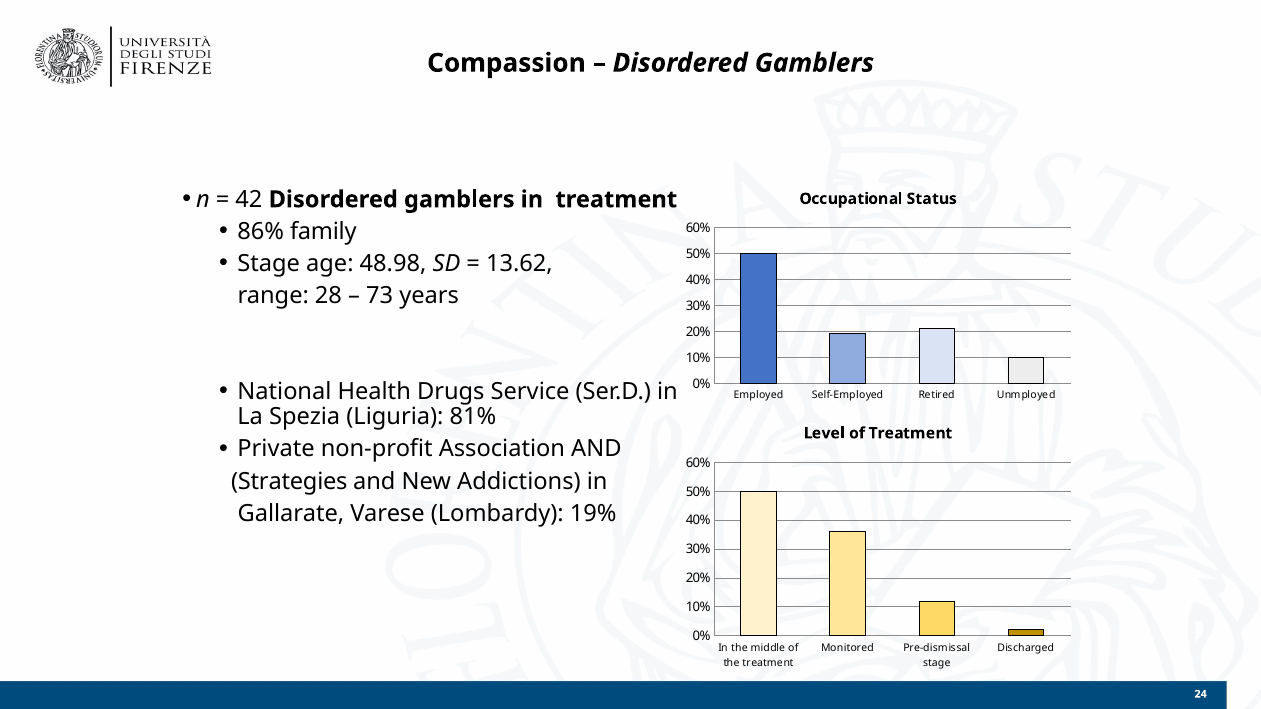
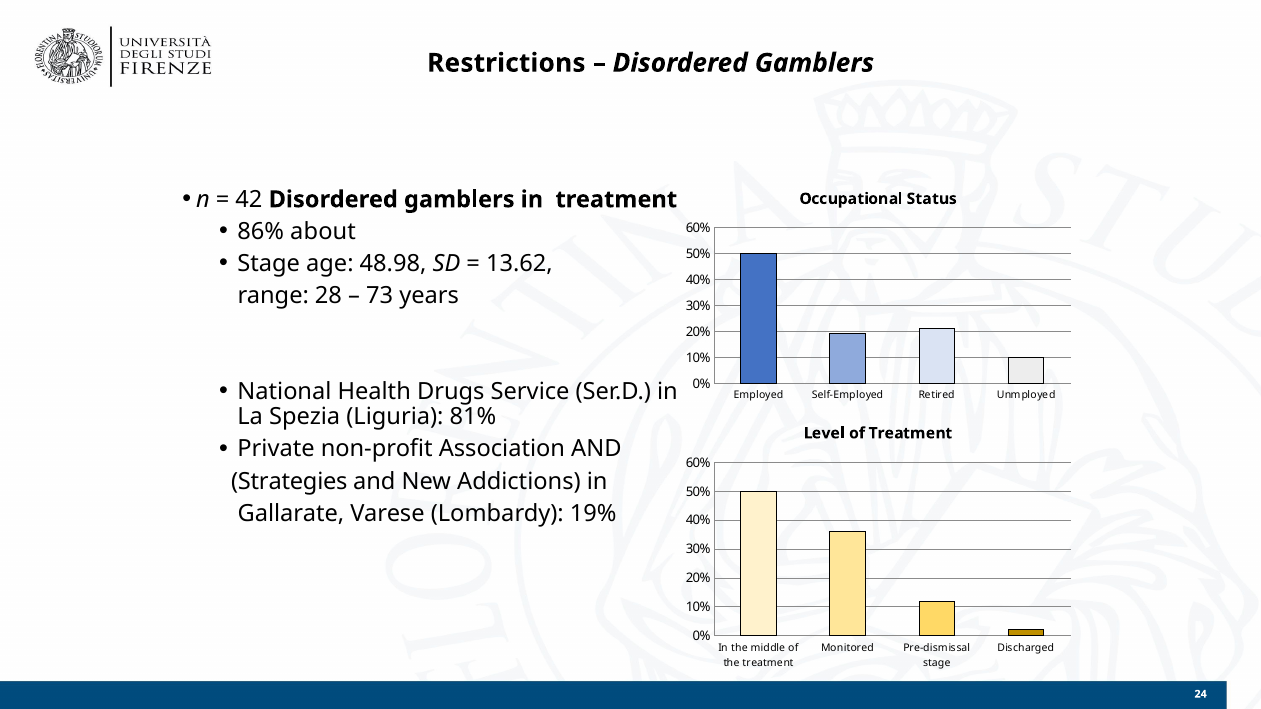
Compassion: Compassion -> Restrictions (506, 63)
family: family -> about (323, 231)
